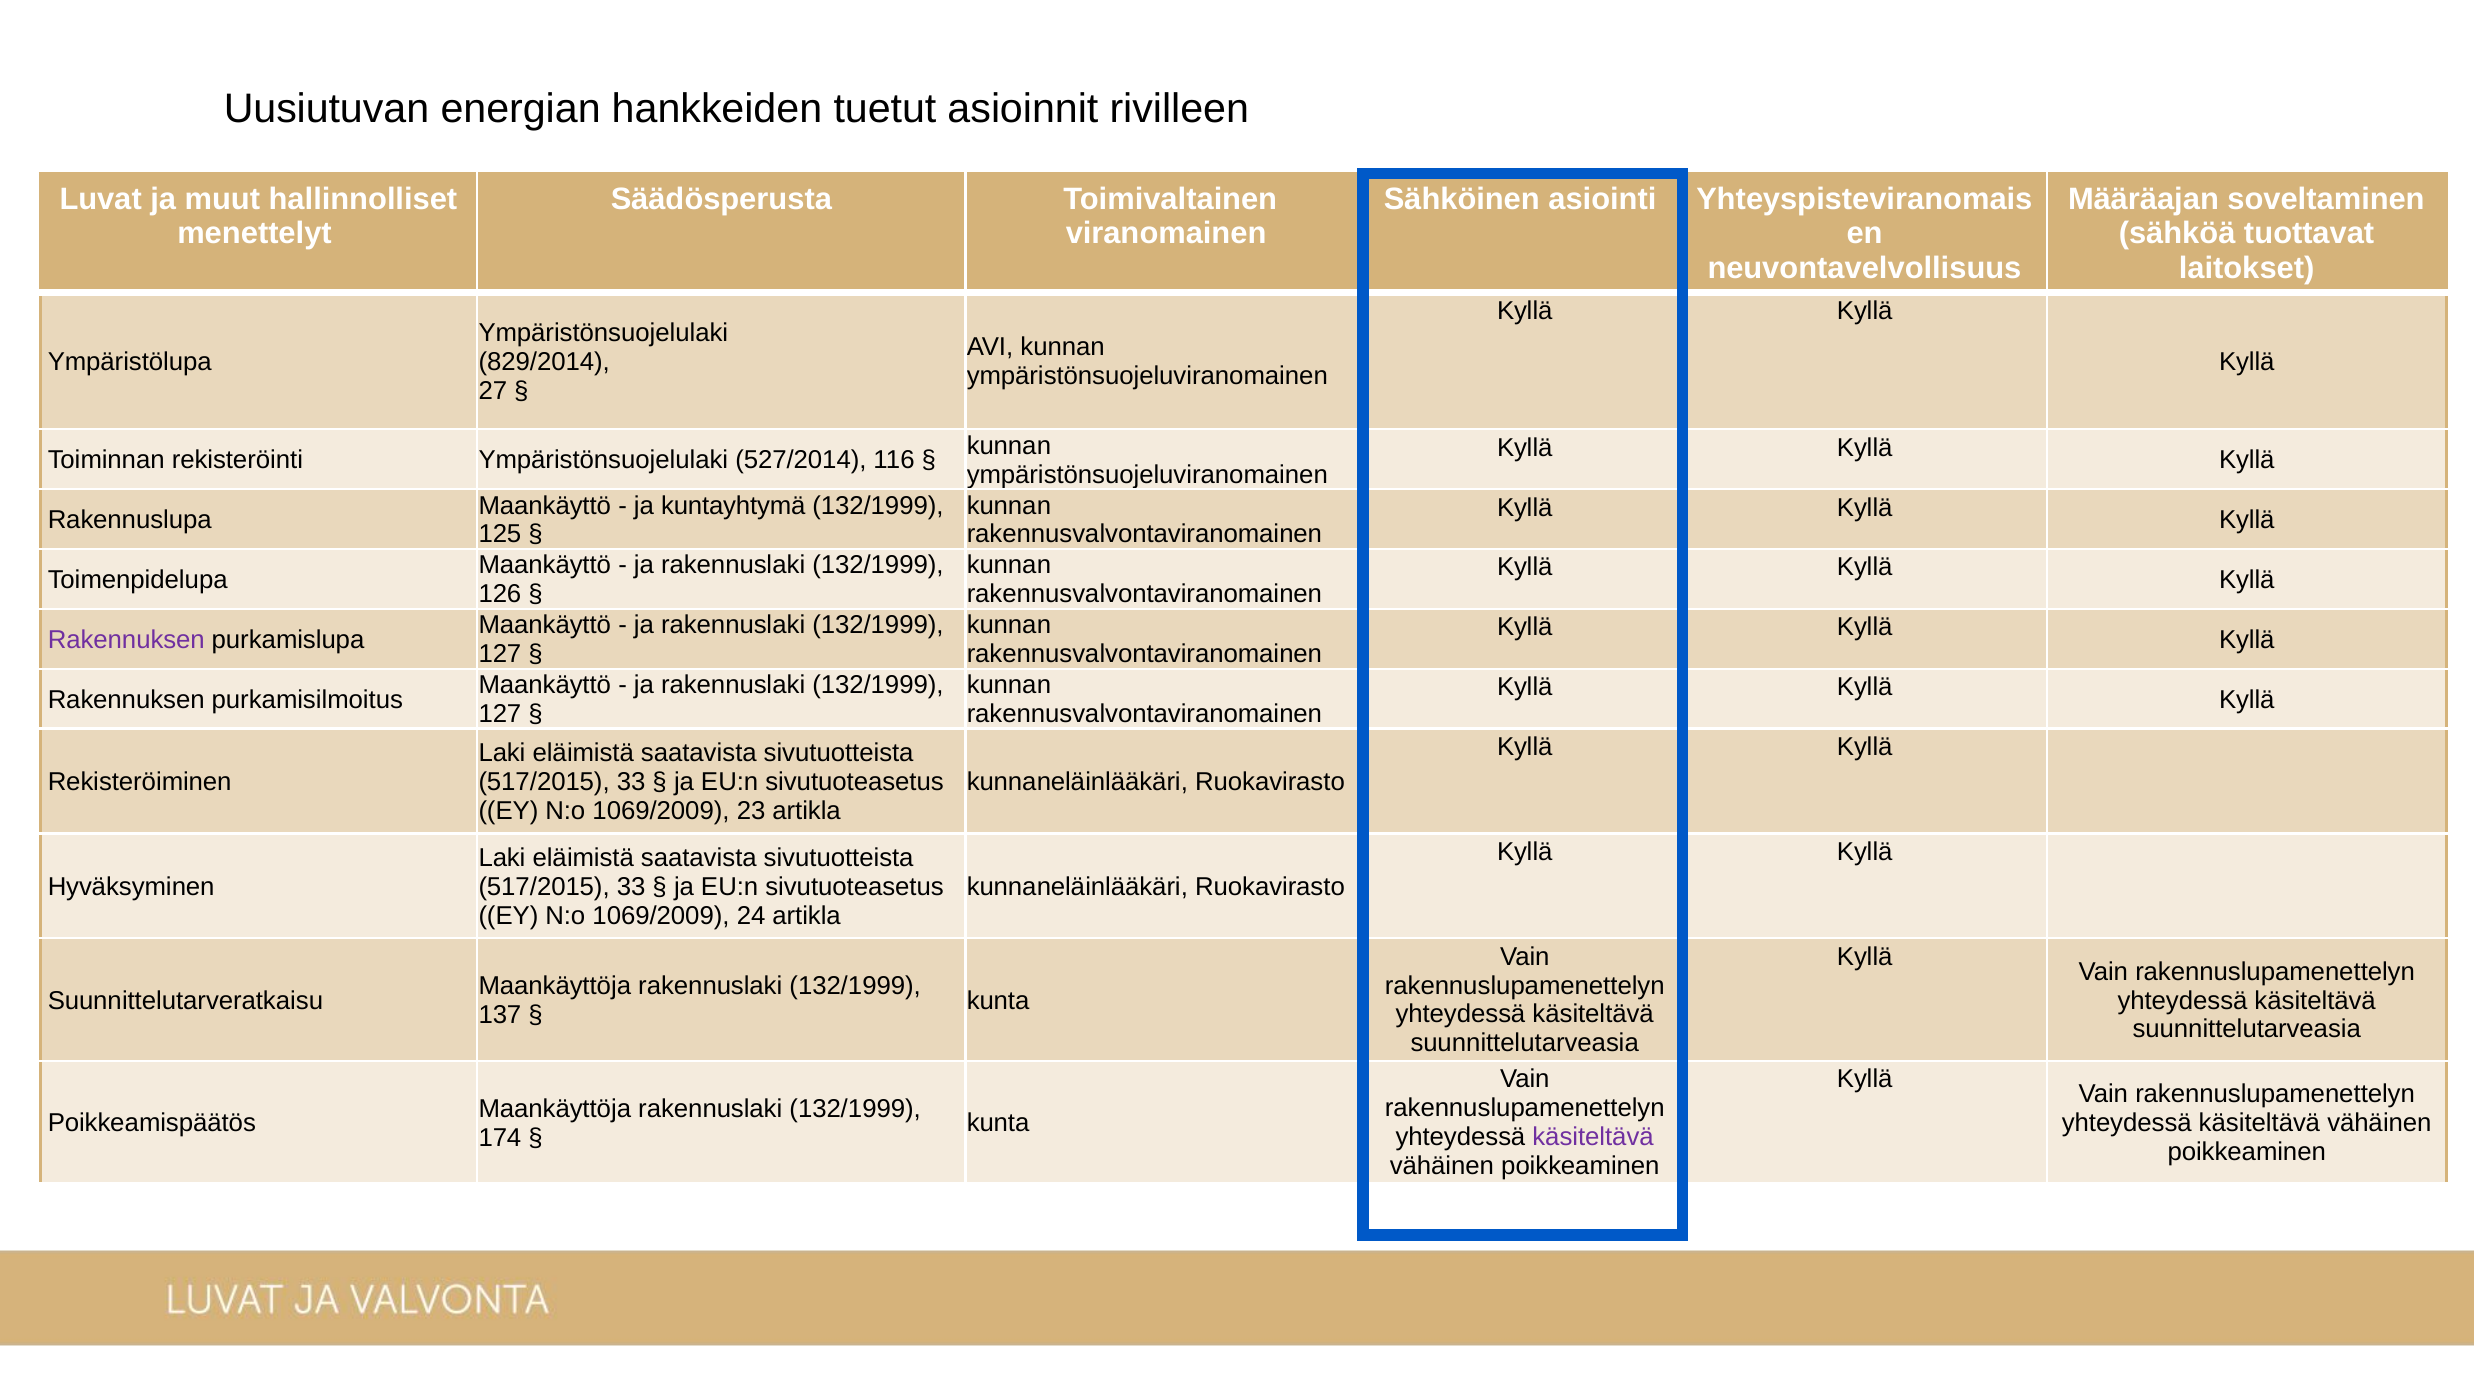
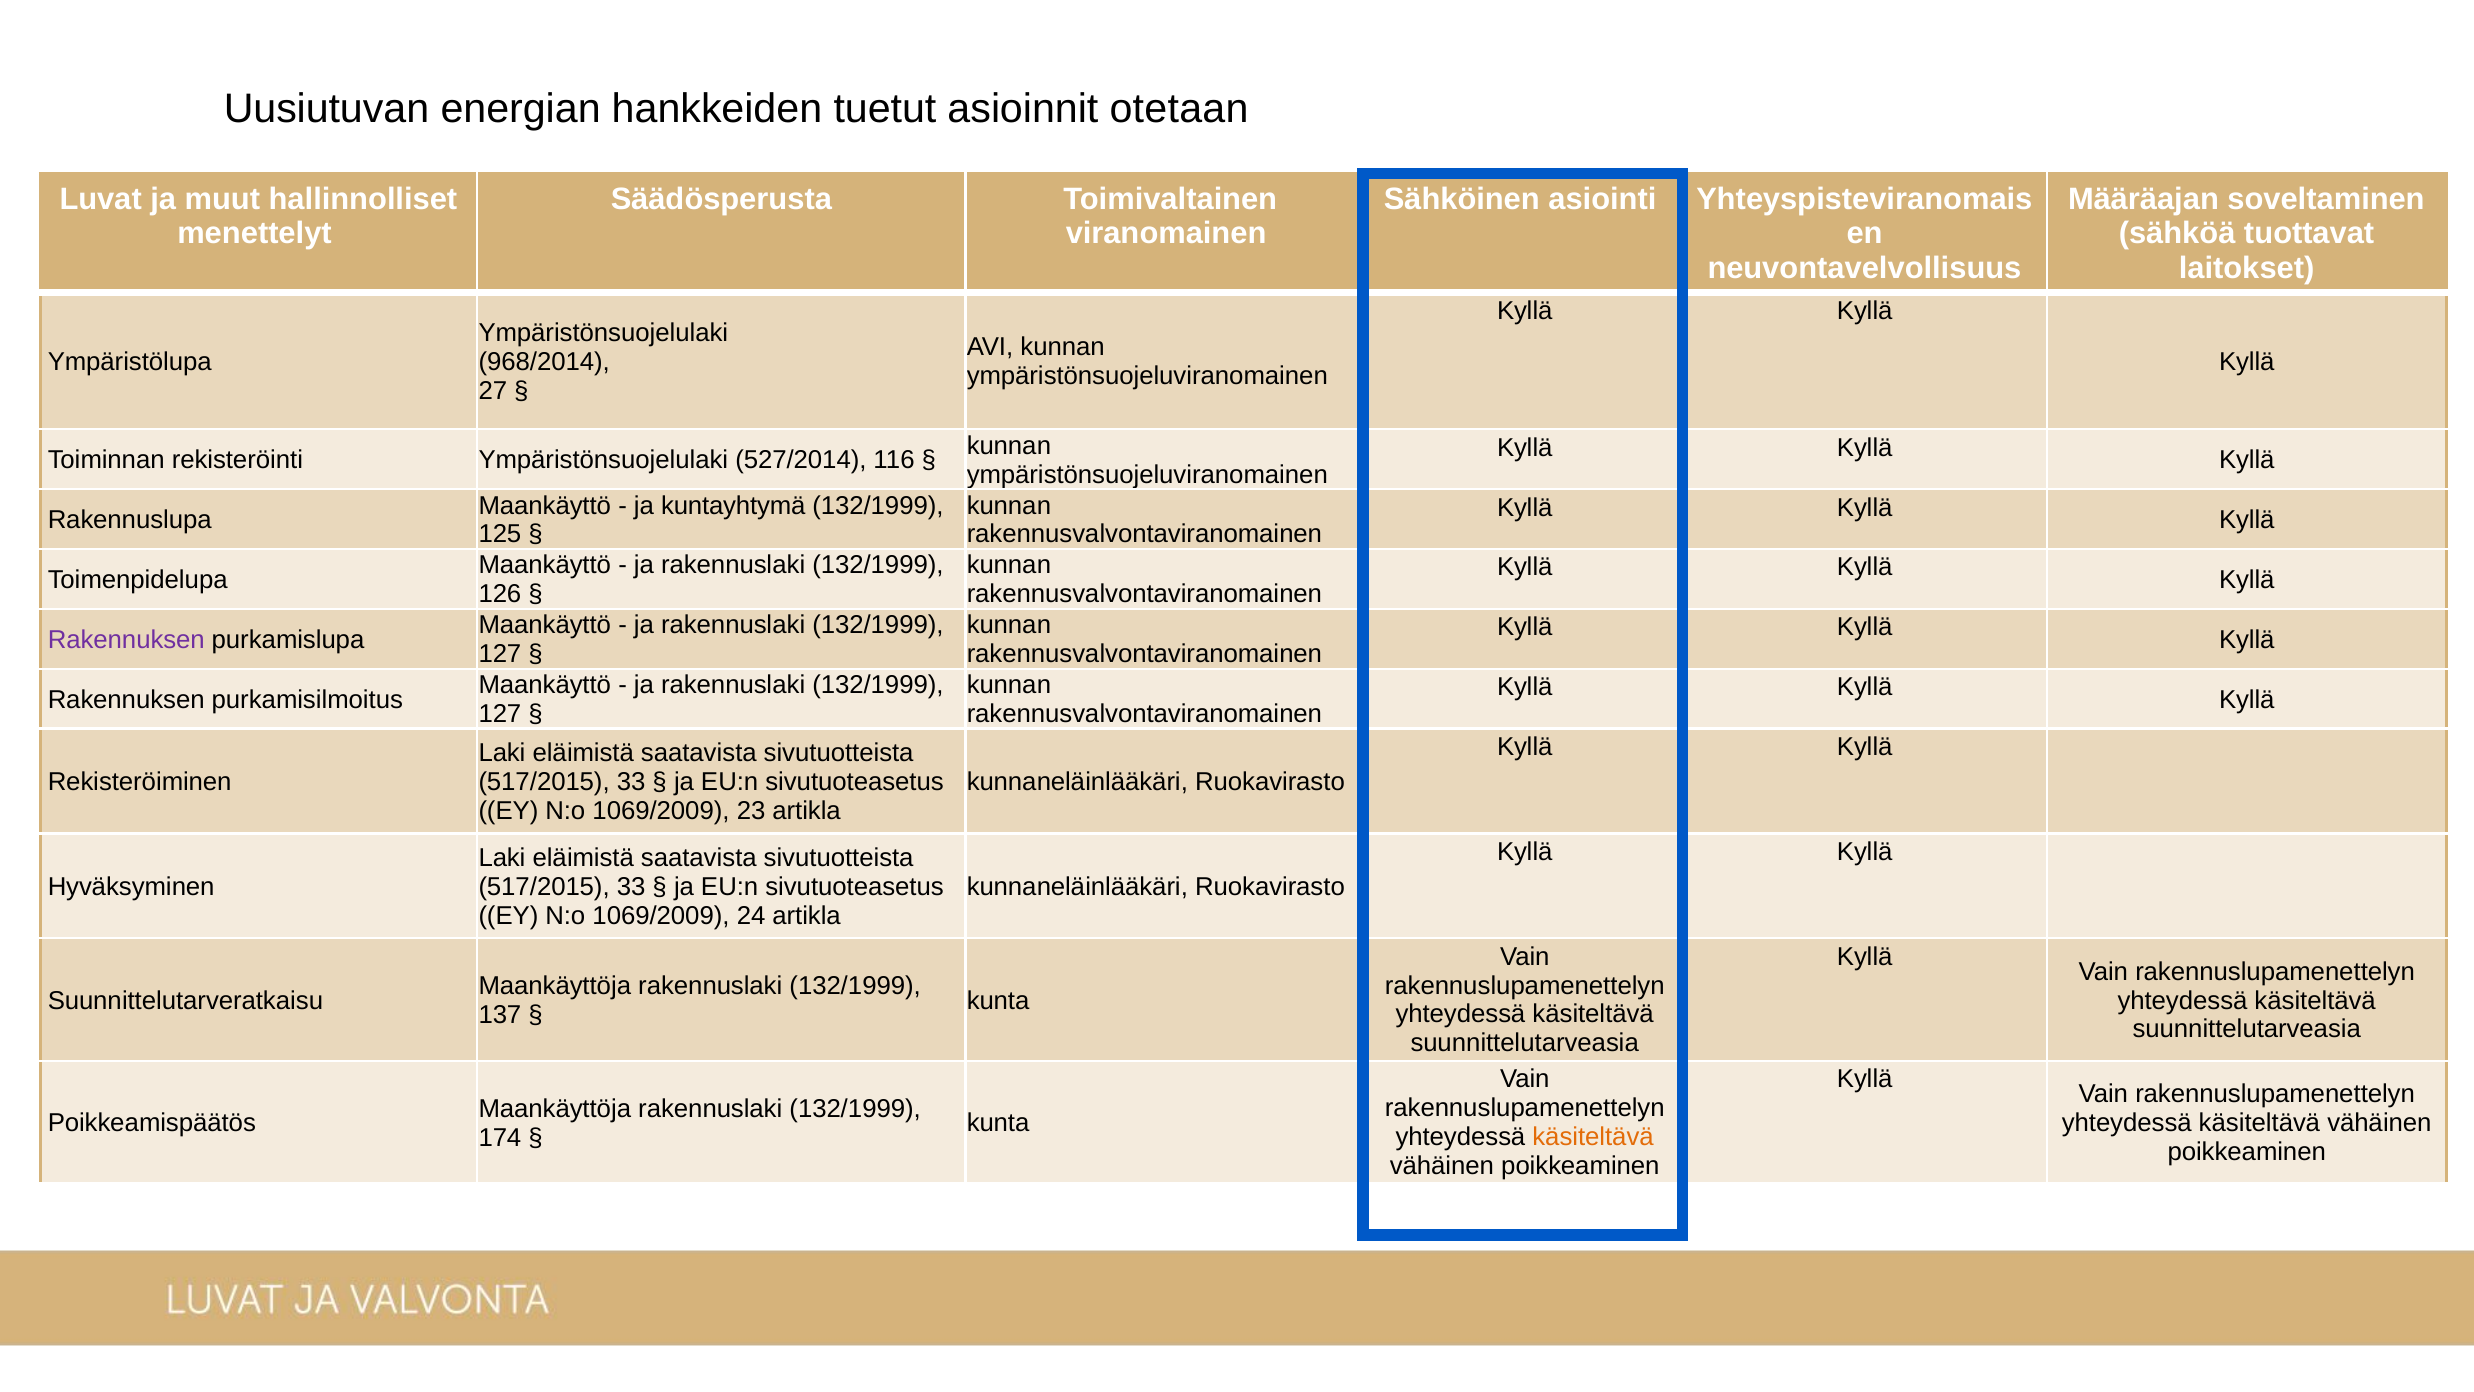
rivilleen: rivilleen -> otetaan (1179, 109)
829/2014: 829/2014 -> 968/2014 (544, 362)
käsiteltävä colour: purple -> orange (1593, 1137)
